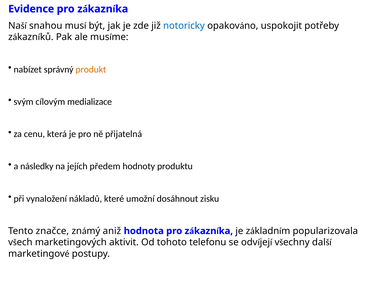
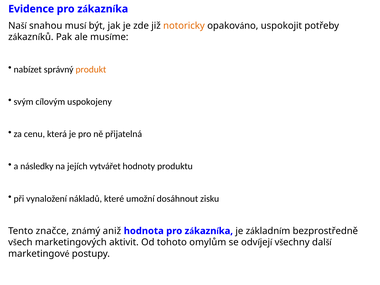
notoricky colour: blue -> orange (184, 26)
medializace: medializace -> uspokojeny (90, 102)
předem: předem -> vytvářet (105, 166)
popularizovala: popularizovala -> bezprostředně (325, 231)
telefonu: telefonu -> omylům (208, 242)
